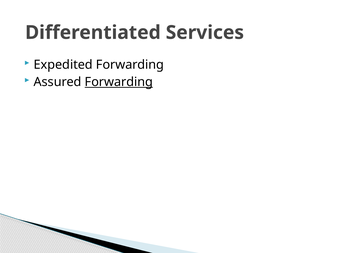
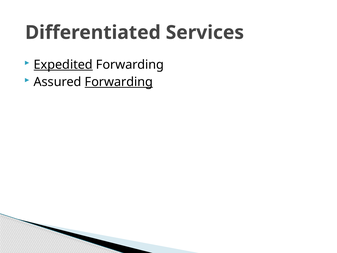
Expedited underline: none -> present (63, 65)
